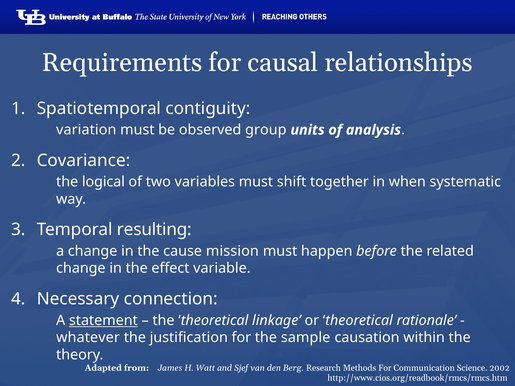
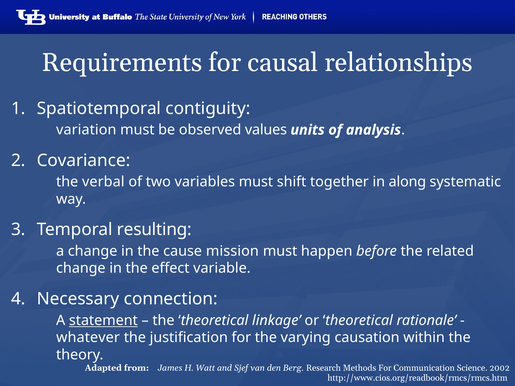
group: group -> values (266, 130)
logical: logical -> verbal (103, 182)
when: when -> along (407, 182)
sample: sample -> varying (306, 338)
